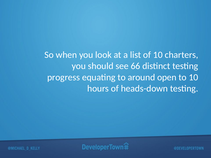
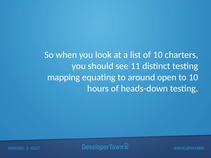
66: 66 -> 11 (135, 66)
progress: progress -> mapping (64, 77)
